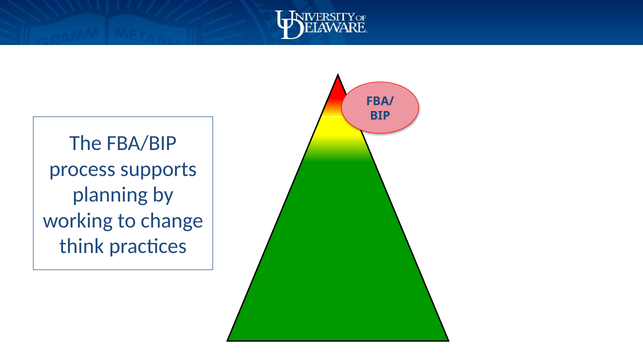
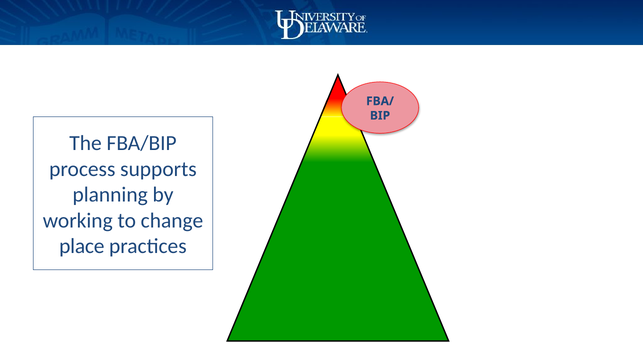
think: think -> place (82, 246)
